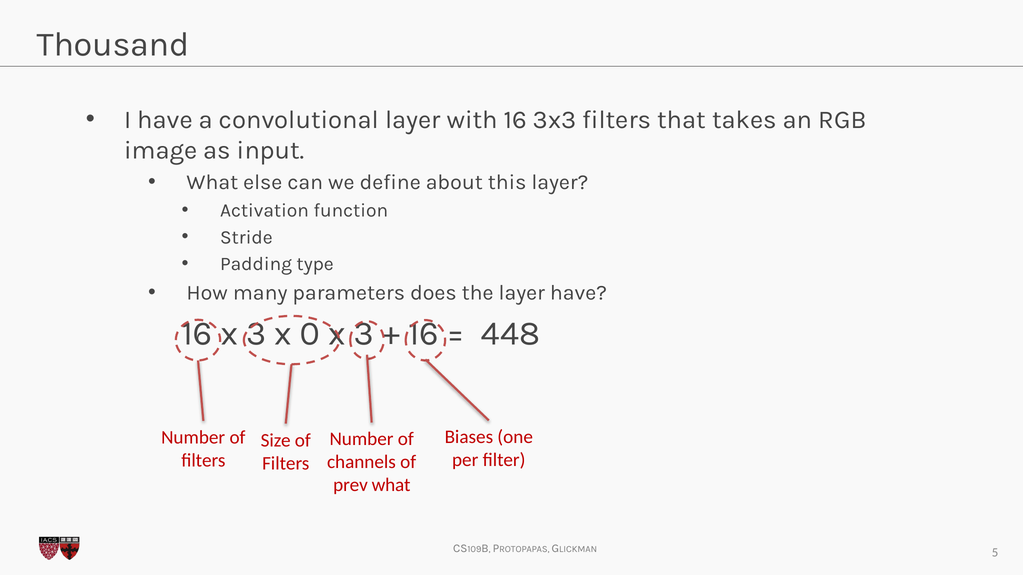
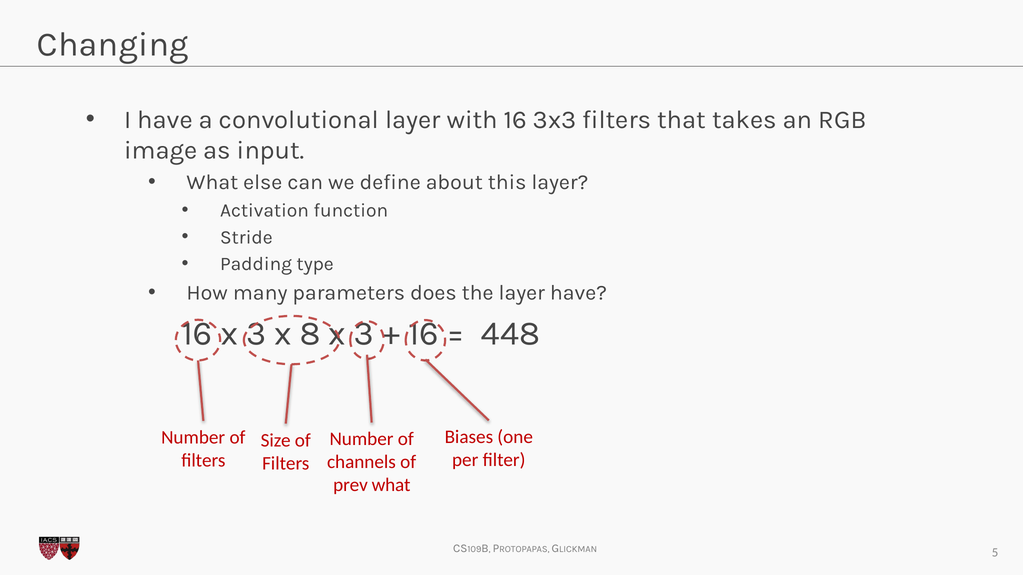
Thousand: Thousand -> Changing (113, 45)
0: 0 -> 8 (310, 334)
